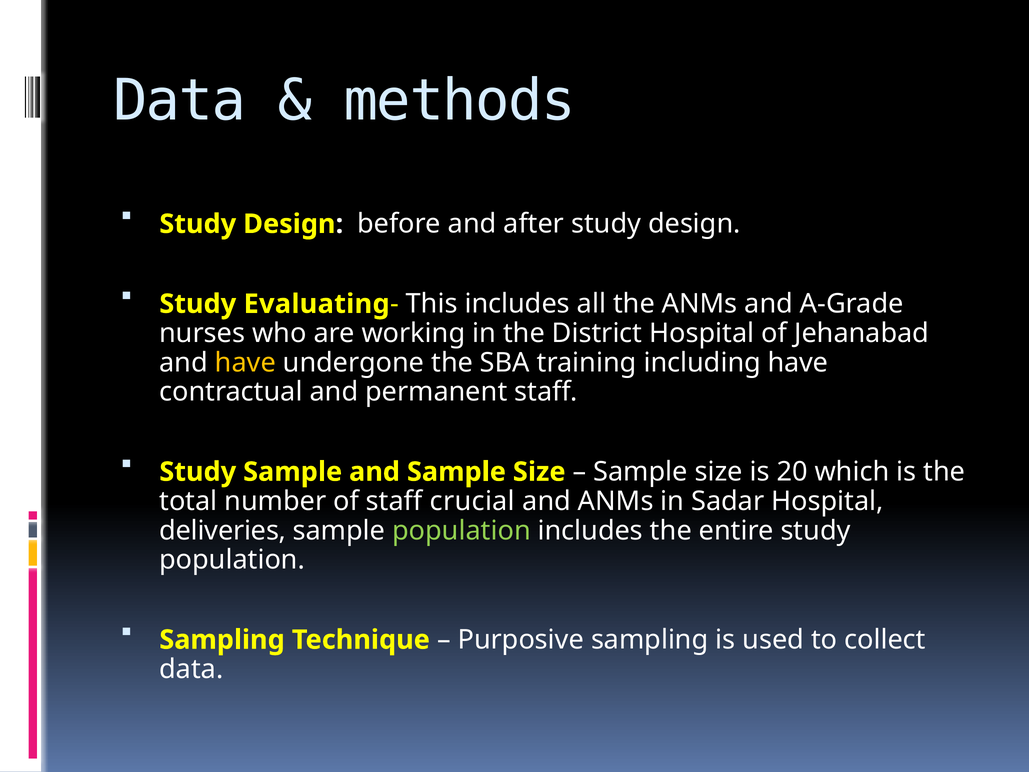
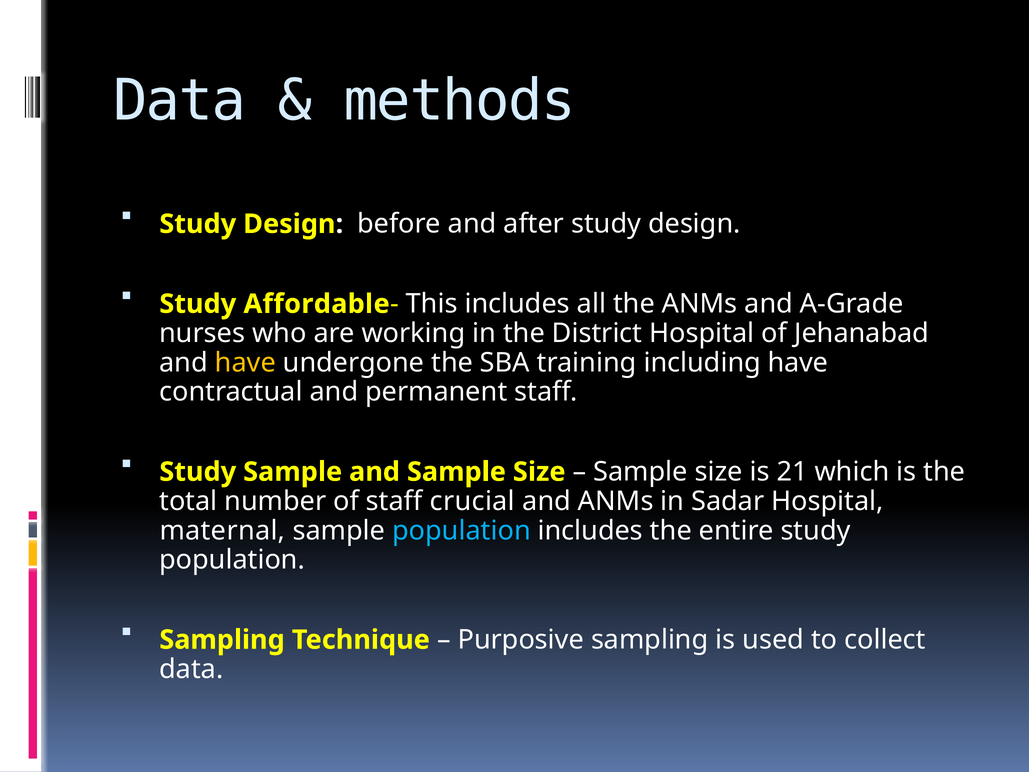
Evaluating: Evaluating -> Affordable (317, 304)
20: 20 -> 21 (792, 472)
deliveries: deliveries -> maternal (222, 530)
population colour: light green -> light blue (462, 530)
